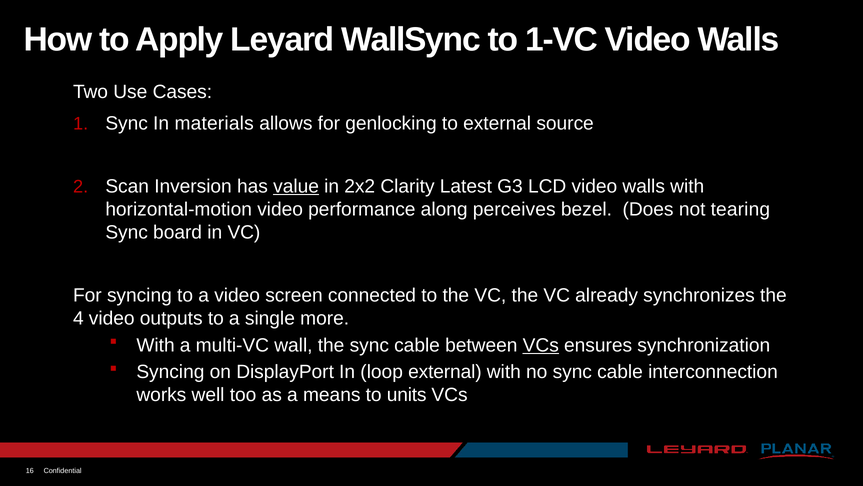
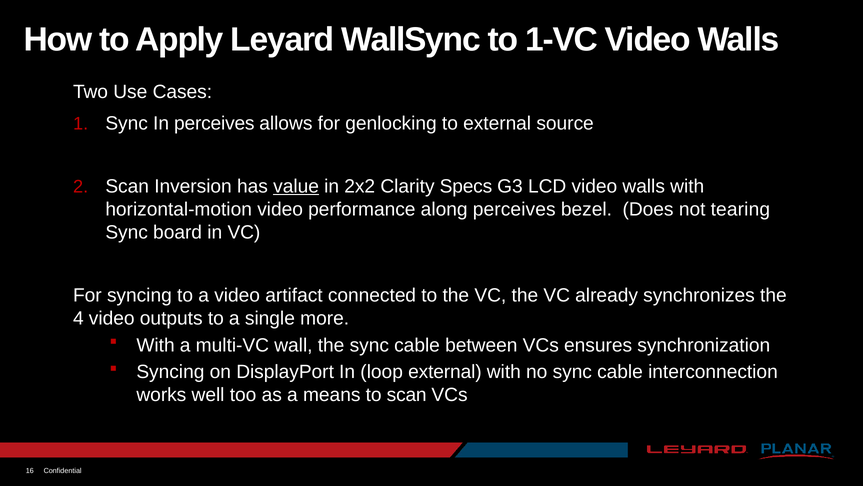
In materials: materials -> perceives (214, 123)
Latest: Latest -> Specs (466, 186)
screen: screen -> artifact (294, 295)
VCs underline: present -> none (541, 345)
to units: units -> scan (407, 395)
